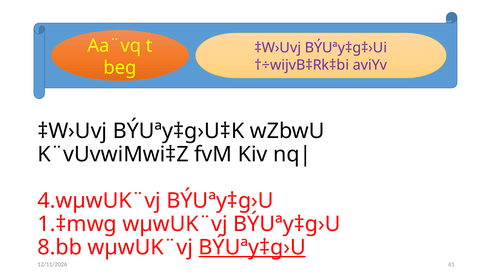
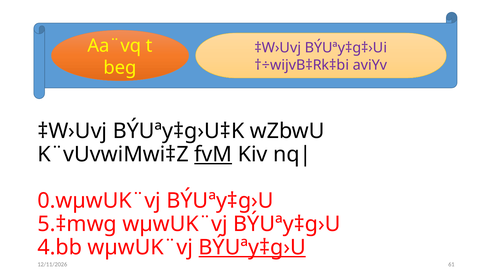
fvM underline: none -> present (213, 154)
4.wµwUK¨vj: 4.wµwUK¨vj -> 0.wµwUK¨vj (99, 201)
1.‡mwg: 1.‡mwg -> 5.‡mwg (77, 224)
8.bb: 8.bb -> 4.bb (60, 247)
